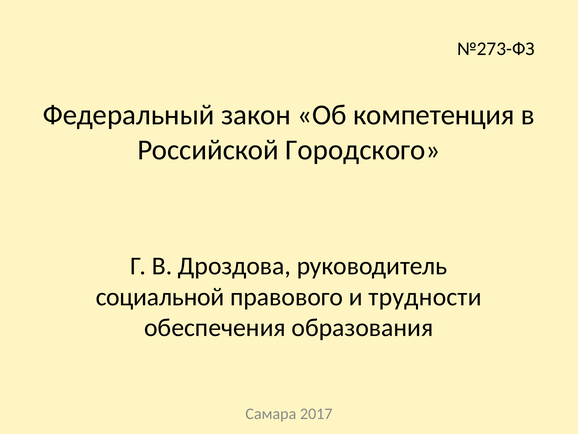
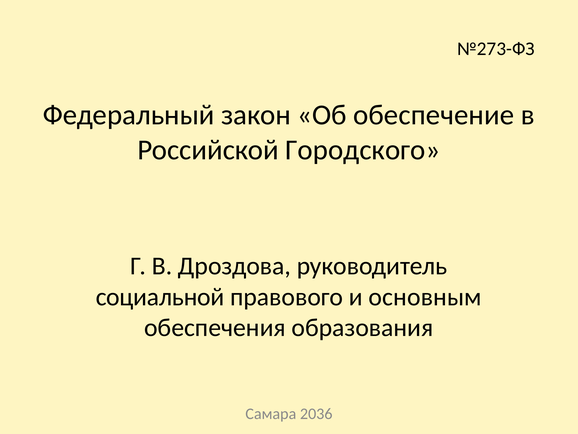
компетенция: компетенция -> обеспечение (434, 115)
трудности: трудности -> основным (425, 297)
2017: 2017 -> 2036 (316, 413)
